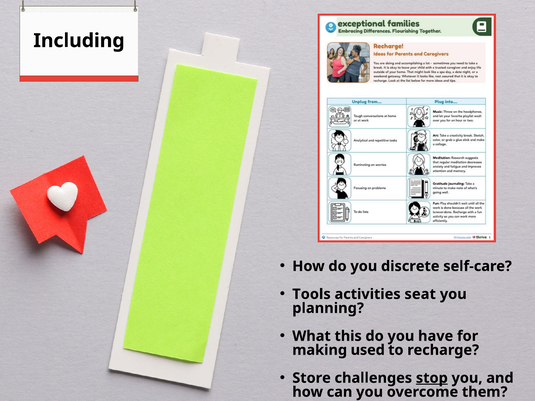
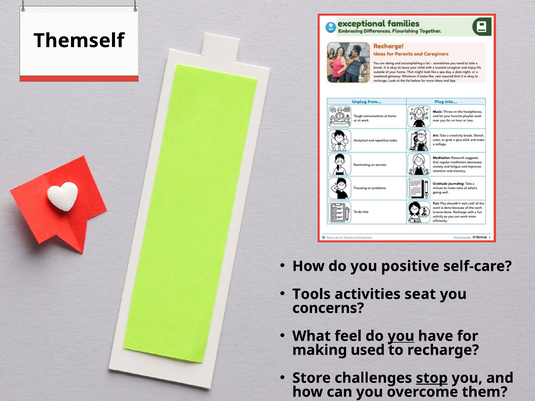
Including: Including -> Themself (79, 41)
discrete: discrete -> positive (410, 266)
planning: planning -> concerns (328, 308)
this: this -> feel (348, 336)
you underline: none -> present (401, 336)
